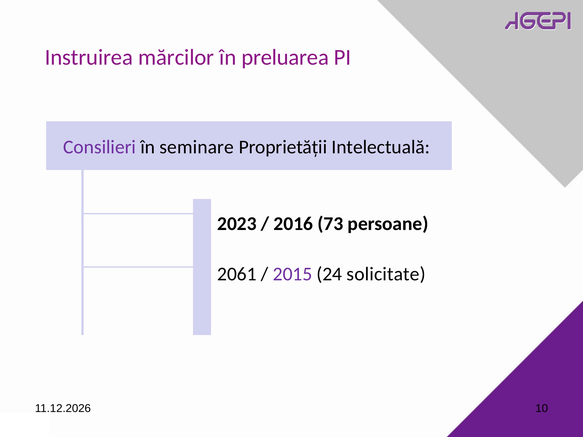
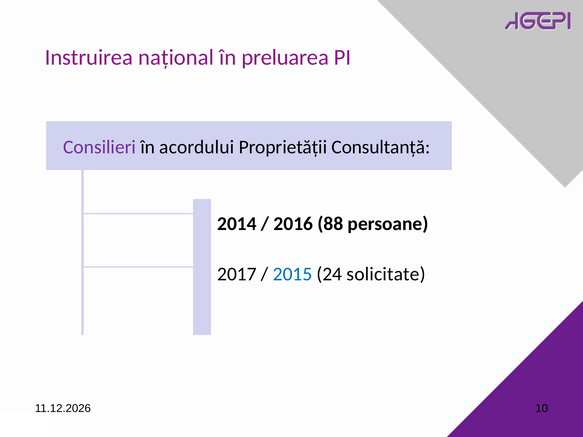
mărcilor: mărcilor -> național (176, 57)
seminare: seminare -> acordului (197, 147)
Intelectuală: Intelectuală -> Consultanță (381, 147)
2023: 2023 -> 2014 (237, 224)
73: 73 -> 88 (330, 224)
2061: 2061 -> 2017 (237, 274)
2015 colour: purple -> blue (293, 274)
